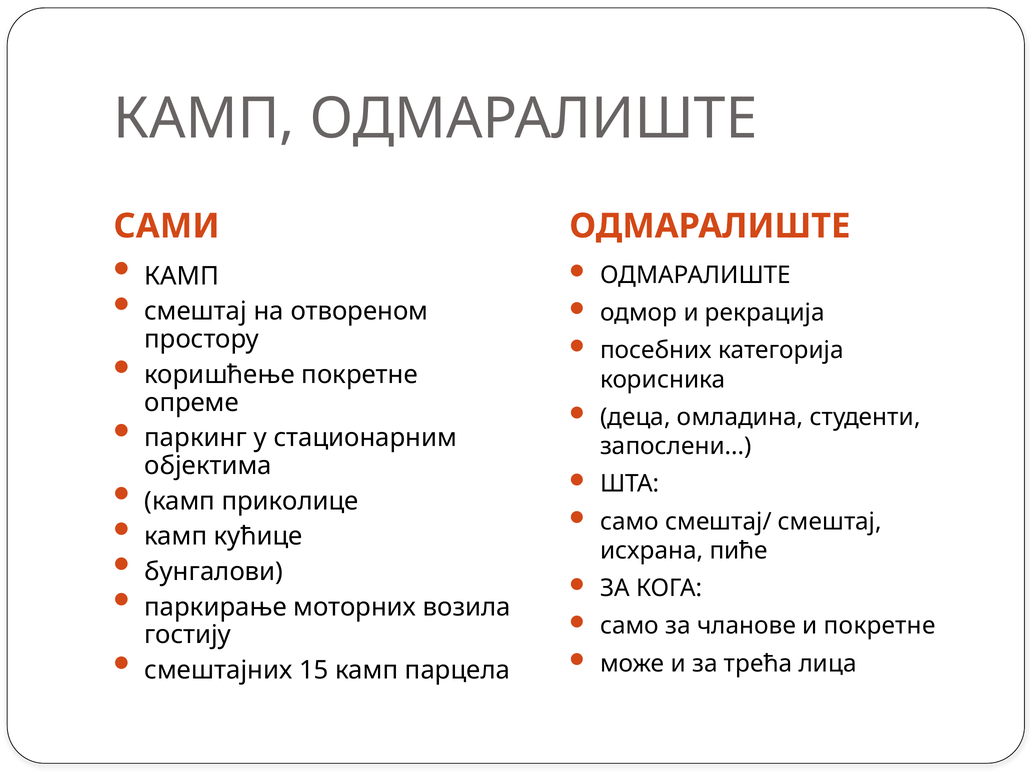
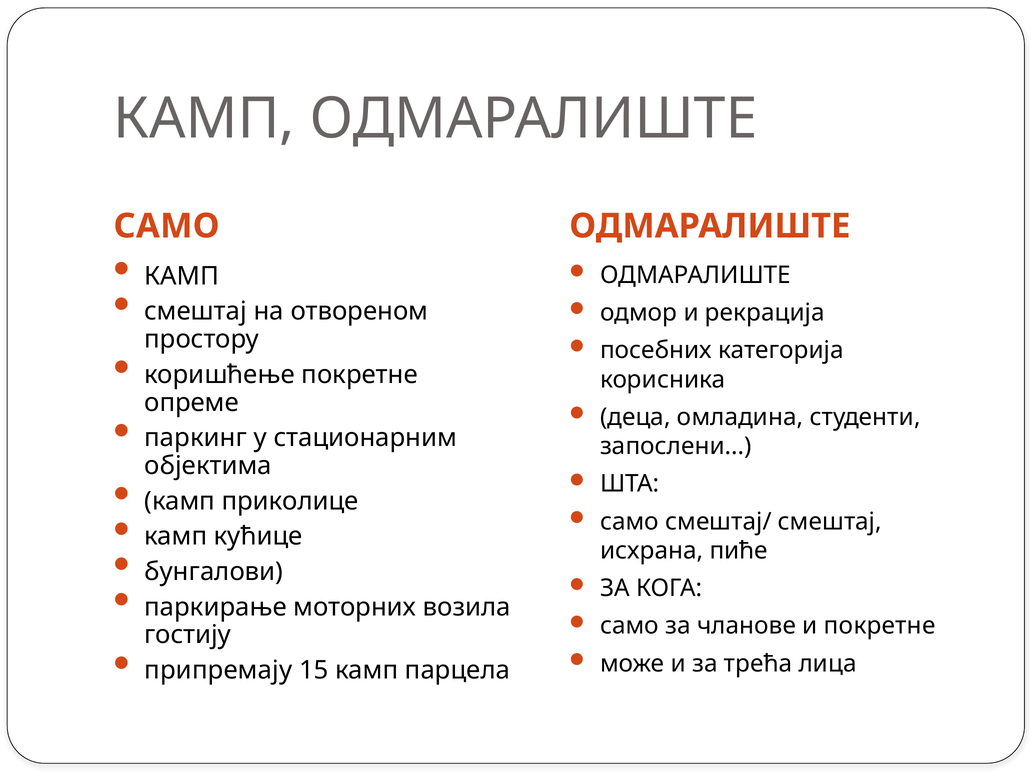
САМИ: САМИ -> САМО (167, 226)
смештајних: смештајних -> припремају (218, 670)
